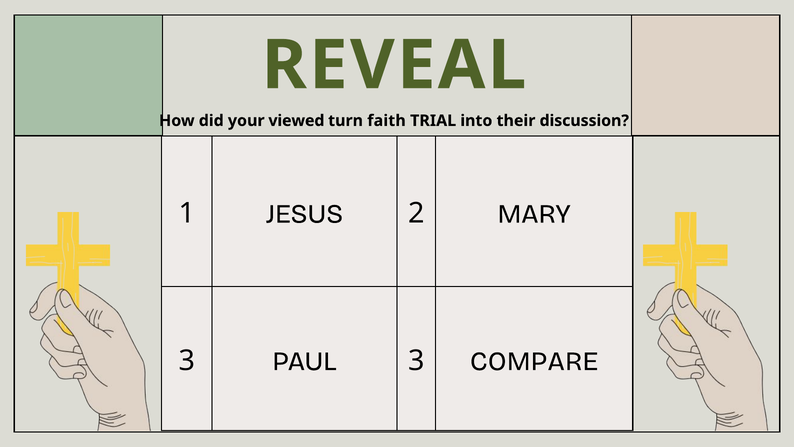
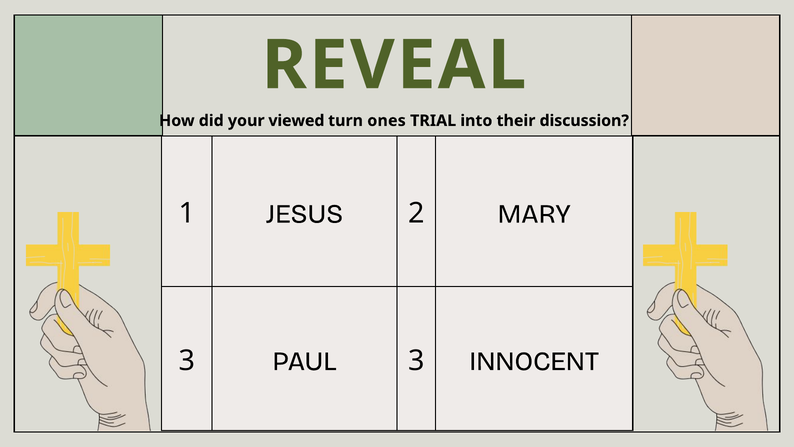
faith: faith -> ones (387, 121)
COMPARE: COMPARE -> INNOCENT (534, 361)
